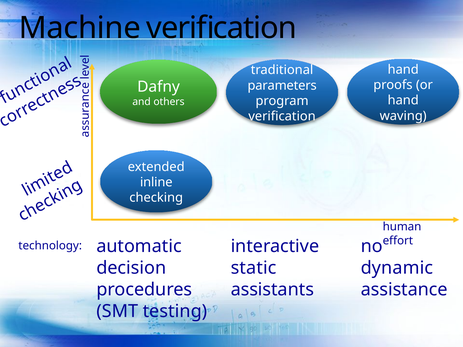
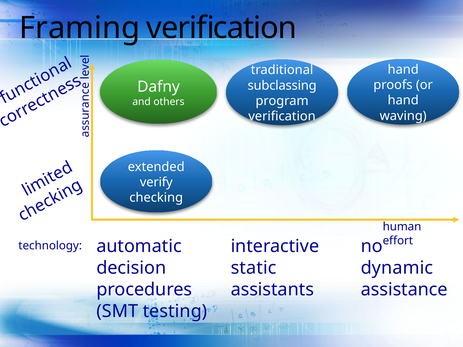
Machine: Machine -> Framing (80, 28)
parameters: parameters -> subclassing (282, 86)
inline: inline -> verify (156, 182)
